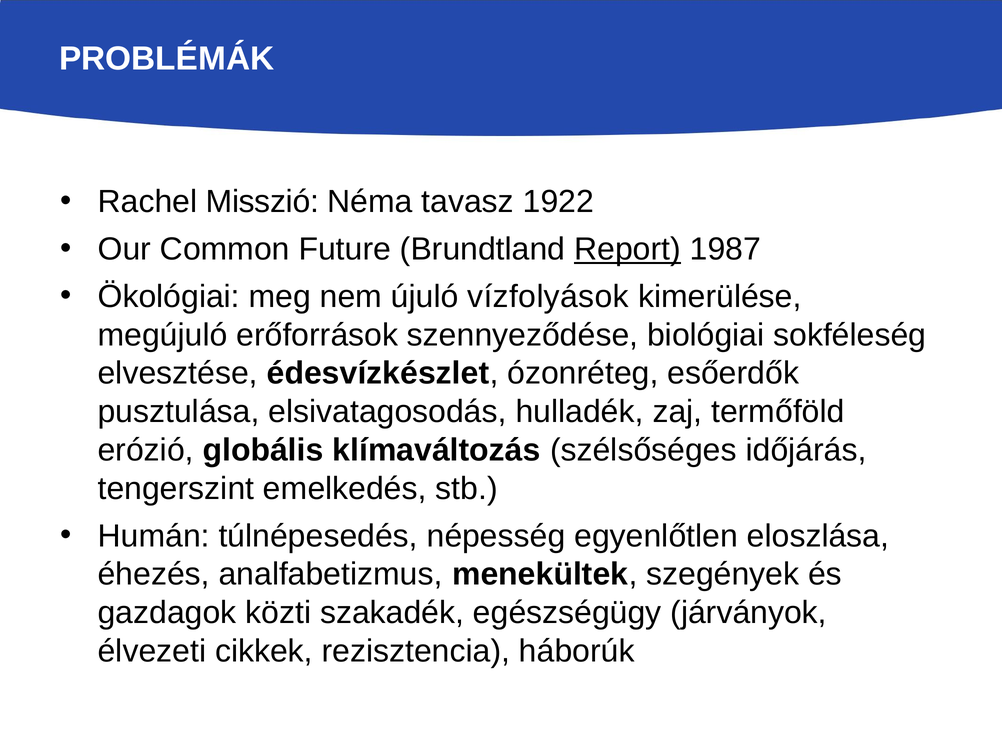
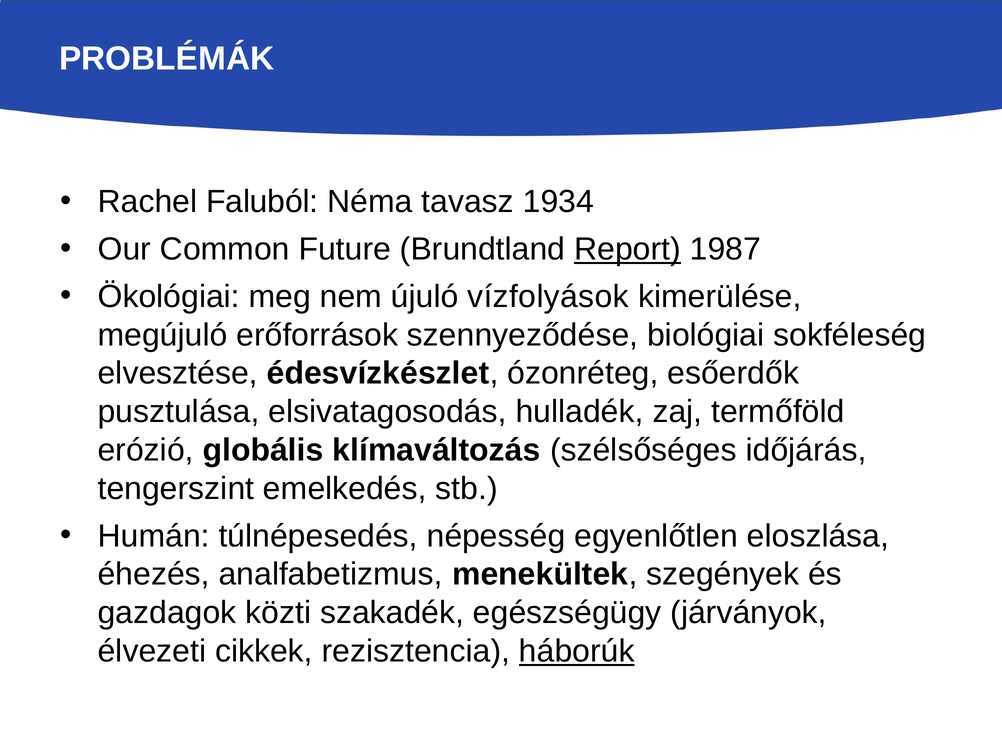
Misszió: Misszió -> Faluból (262, 202)
1922: 1922 -> 1934 (558, 202)
háborúk underline: none -> present (577, 651)
